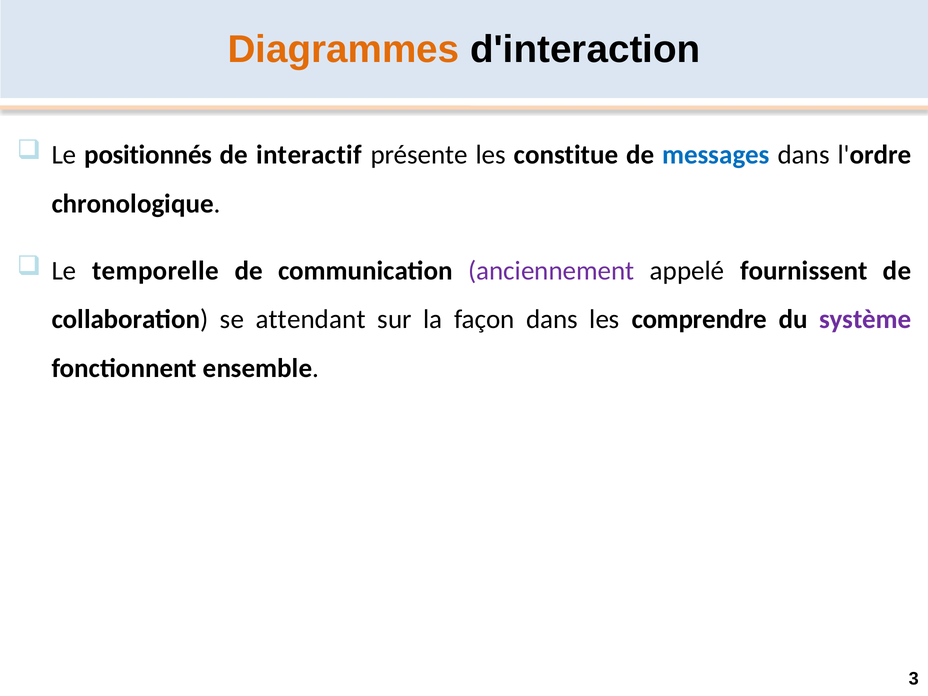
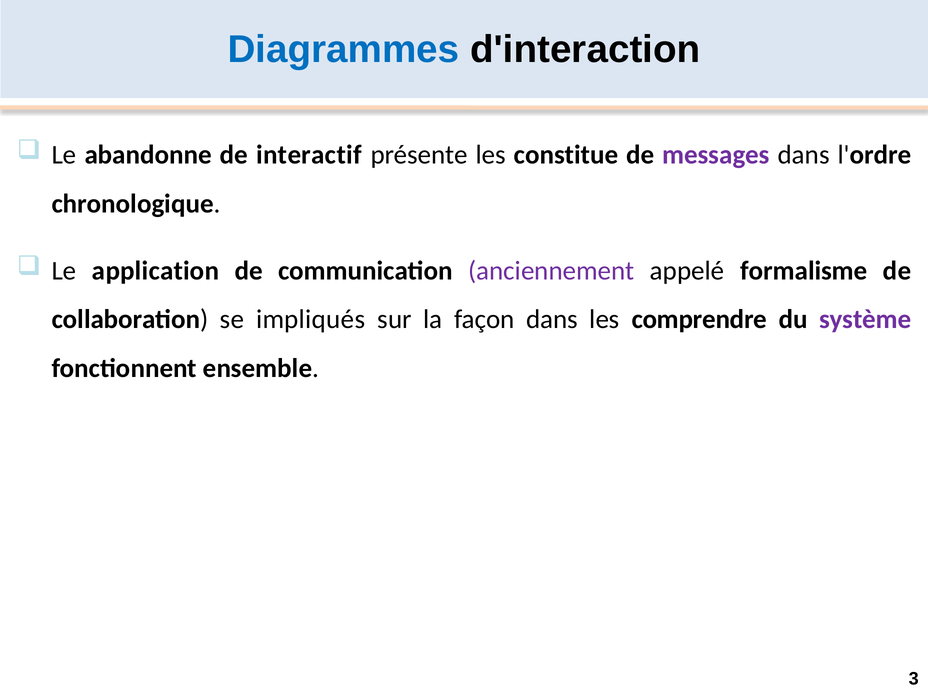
Diagrammes colour: orange -> blue (343, 50)
positionnés: positionnés -> abandonne (148, 155)
messages colour: blue -> purple (716, 155)
temporelle: temporelle -> application (156, 271)
fournissent: fournissent -> formalisme (804, 271)
attendant: attendant -> impliqués (311, 320)
